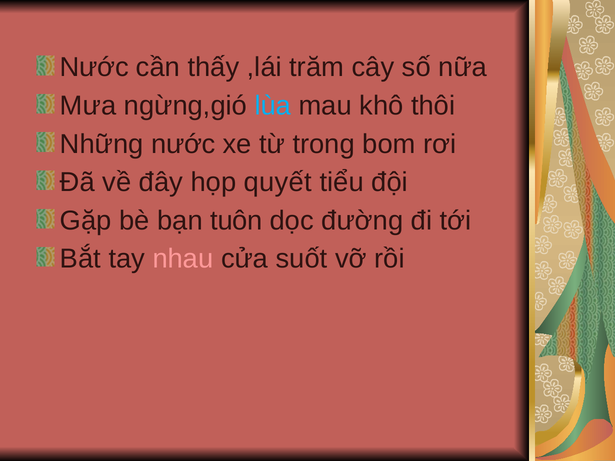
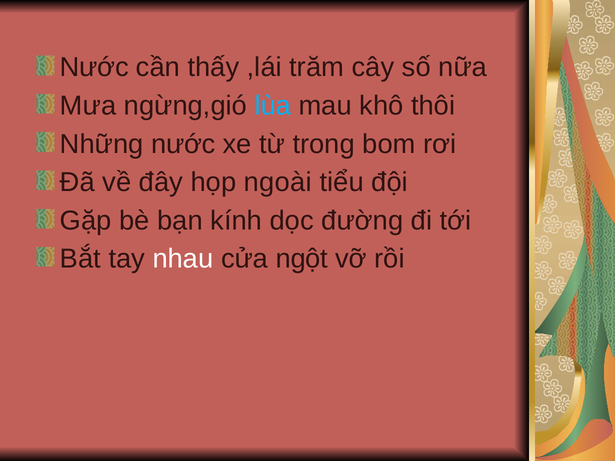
quyết: quyết -> ngoài (278, 182)
tuôn: tuôn -> kính (236, 221)
nhau colour: pink -> white (183, 259)
suốt: suốt -> ngột (302, 259)
